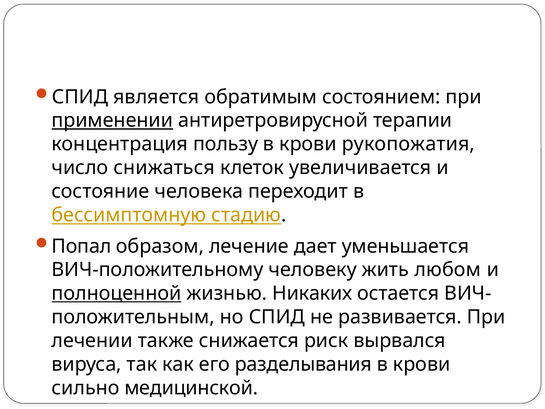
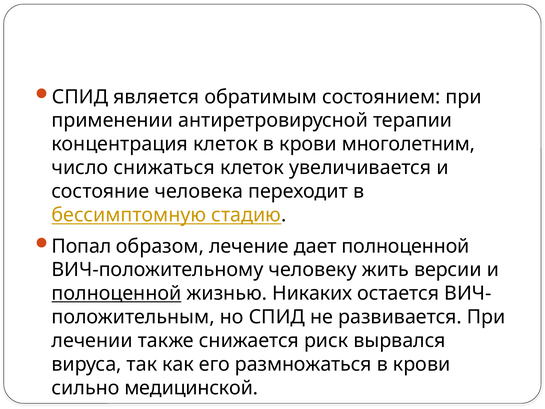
применении underline: present -> none (112, 120)
концентрация пользу: пользу -> клеток (225, 144)
рукопожатия: рукопожатия -> многолетним (408, 144)
дает уменьшается: уменьшается -> полноценной (405, 246)
любом: любом -> версии (448, 270)
разделывания: разделывания -> размножаться (303, 364)
